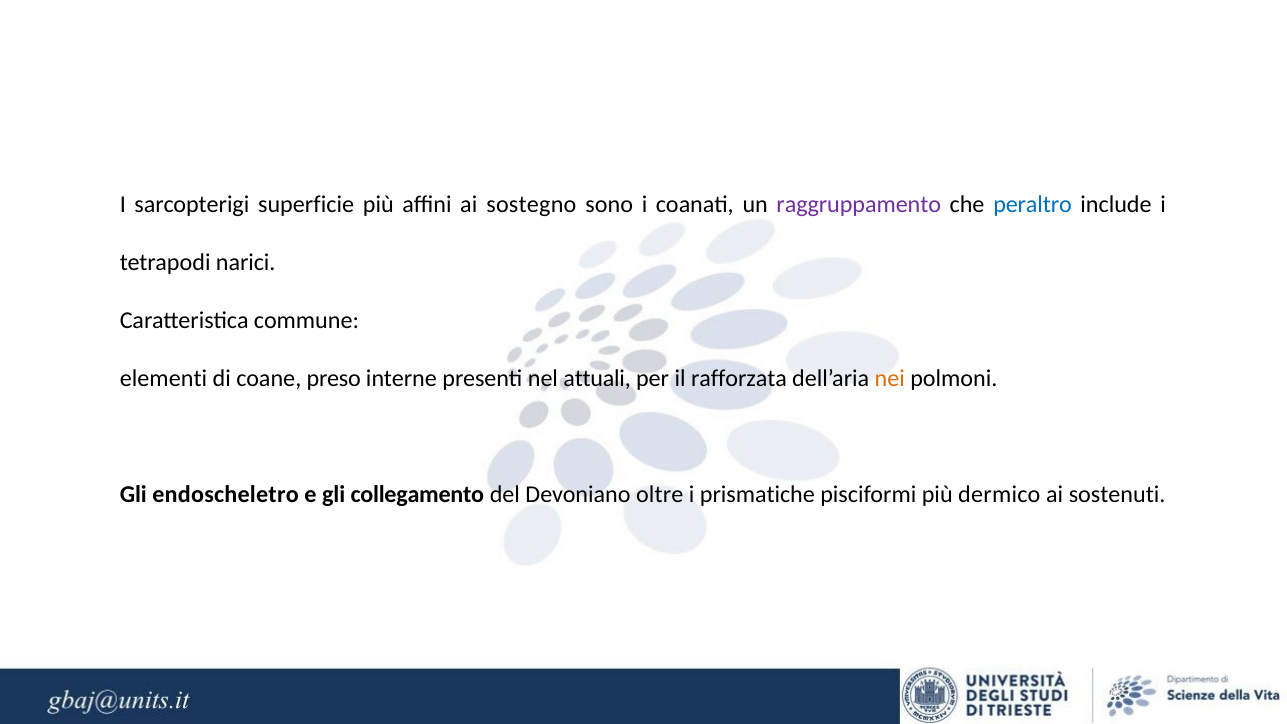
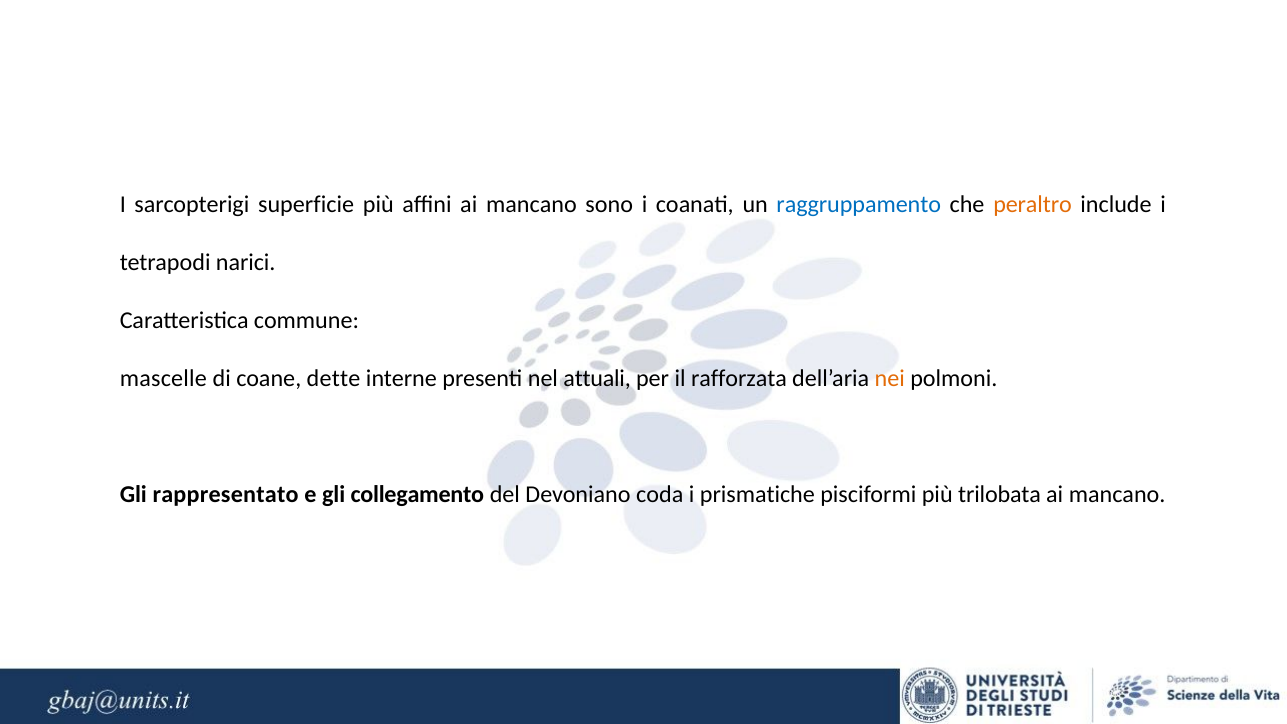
affini ai sostegno: sostegno -> mancano (531, 204)
raggruppamento colour: purple -> blue (859, 204)
peraltro colour: blue -> orange (1033, 204)
elementi: elementi -> mascelle (163, 378)
preso: preso -> dette (334, 378)
endoscheletro: endoscheletro -> rappresentato (226, 494)
oltre: oltre -> coda (660, 494)
dermico: dermico -> trilobata (1000, 494)
sostenuti: sostenuti -> mancano (1117, 494)
